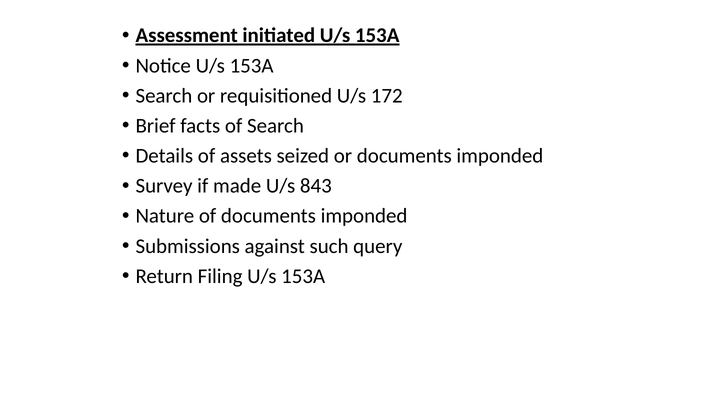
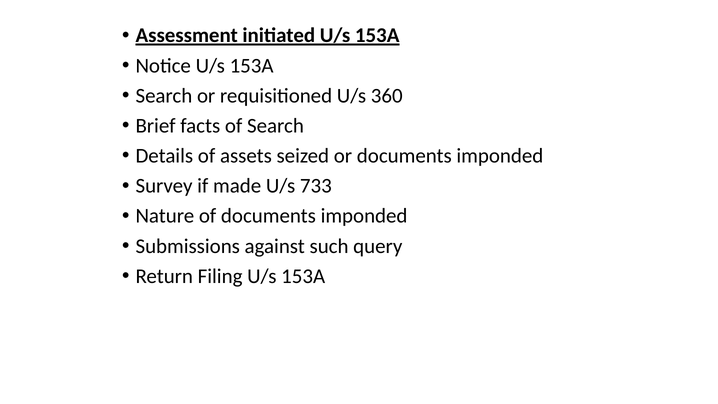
172: 172 -> 360 (387, 96)
843: 843 -> 733 (316, 186)
